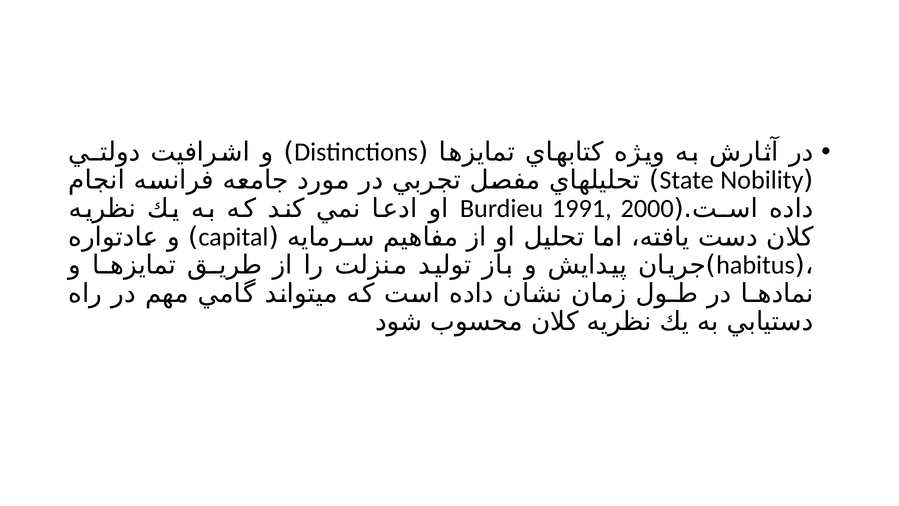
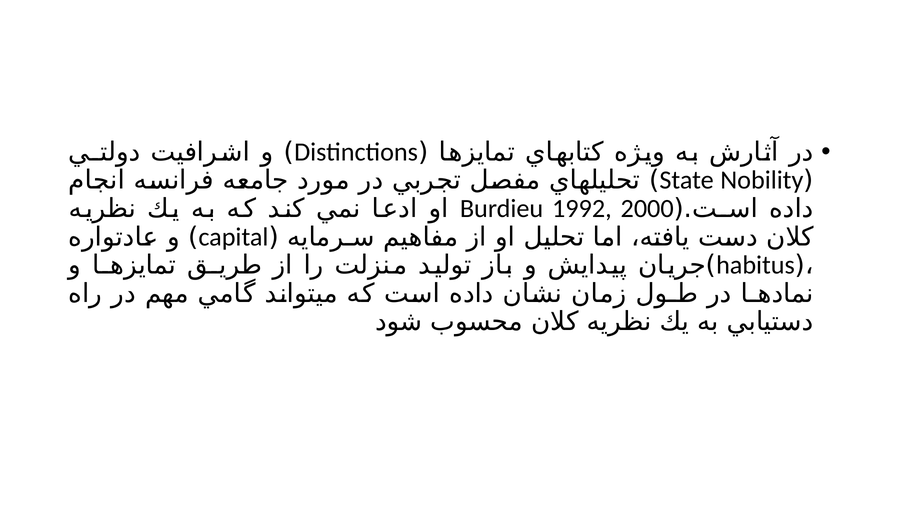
1991: 1991 -> 1992 (582, 208)
